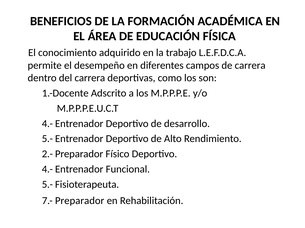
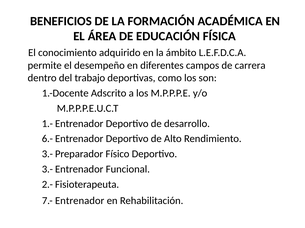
trabajo: trabajo -> ámbito (181, 53)
del carrera: carrera -> trabajo (90, 78)
4.-: 4.- -> 1.- (47, 124)
5.-: 5.- -> 6.- (47, 139)
2.-: 2.- -> 3.- (47, 154)
4.-: 4.- -> 3.- (47, 170)
5.-: 5.- -> 2.- (47, 185)
7.- Preparador: Preparador -> Entrenador (80, 201)
